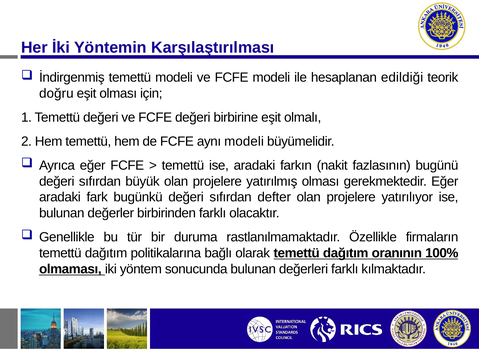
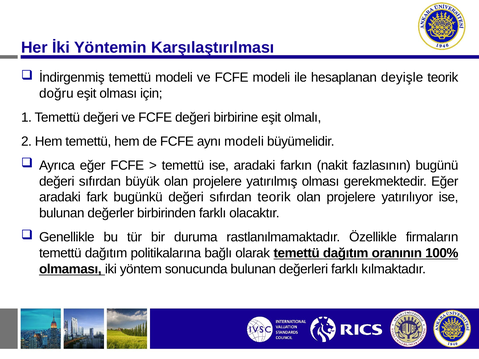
edildiği: edildiği -> deyişle (402, 78)
sıfırdan defter: defter -> teorik (274, 197)
